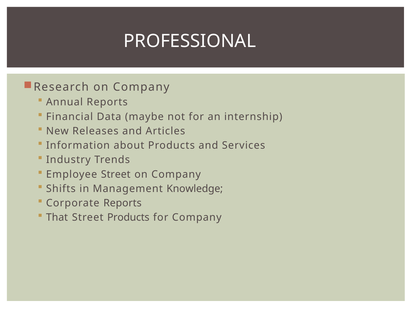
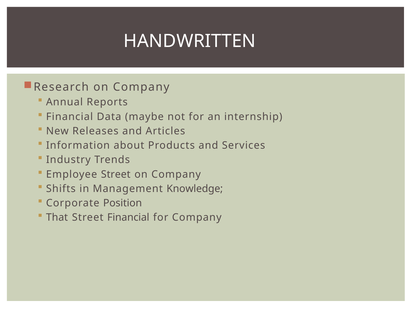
PROFESSIONAL: PROFESSIONAL -> HANDWRITTEN (190, 41)
Corporate Reports: Reports -> Position (123, 203)
Street Products: Products -> Financial (128, 218)
